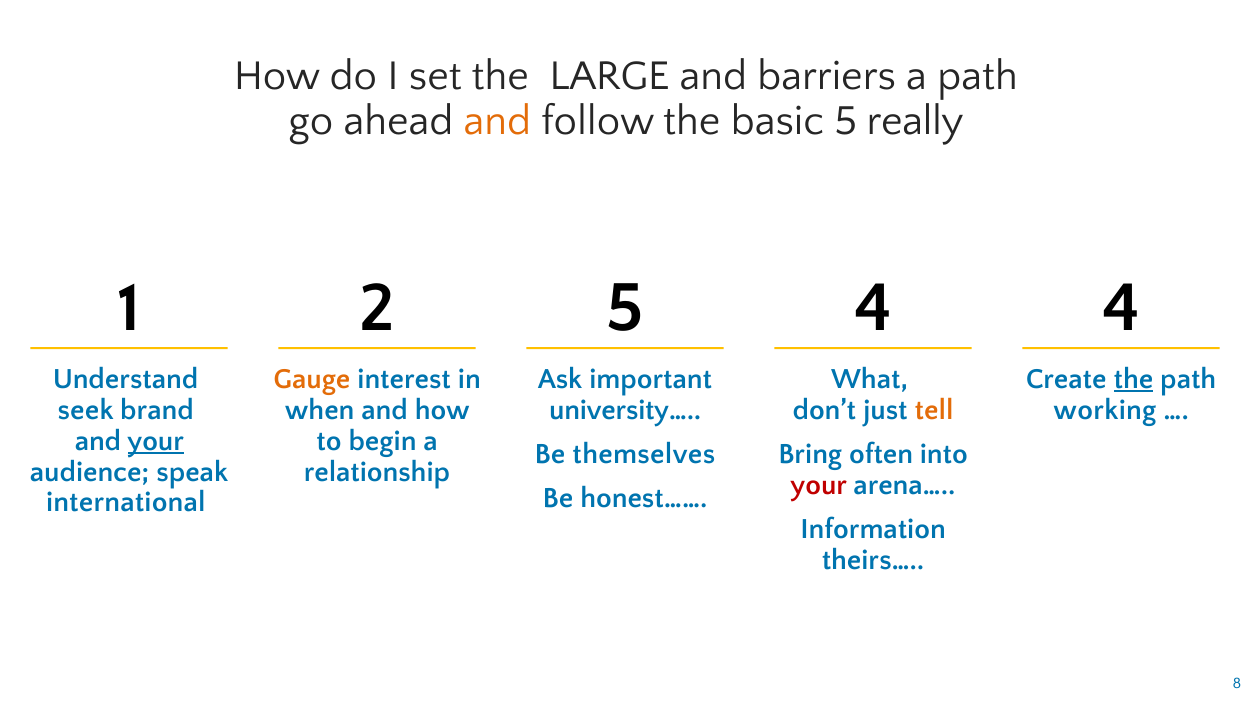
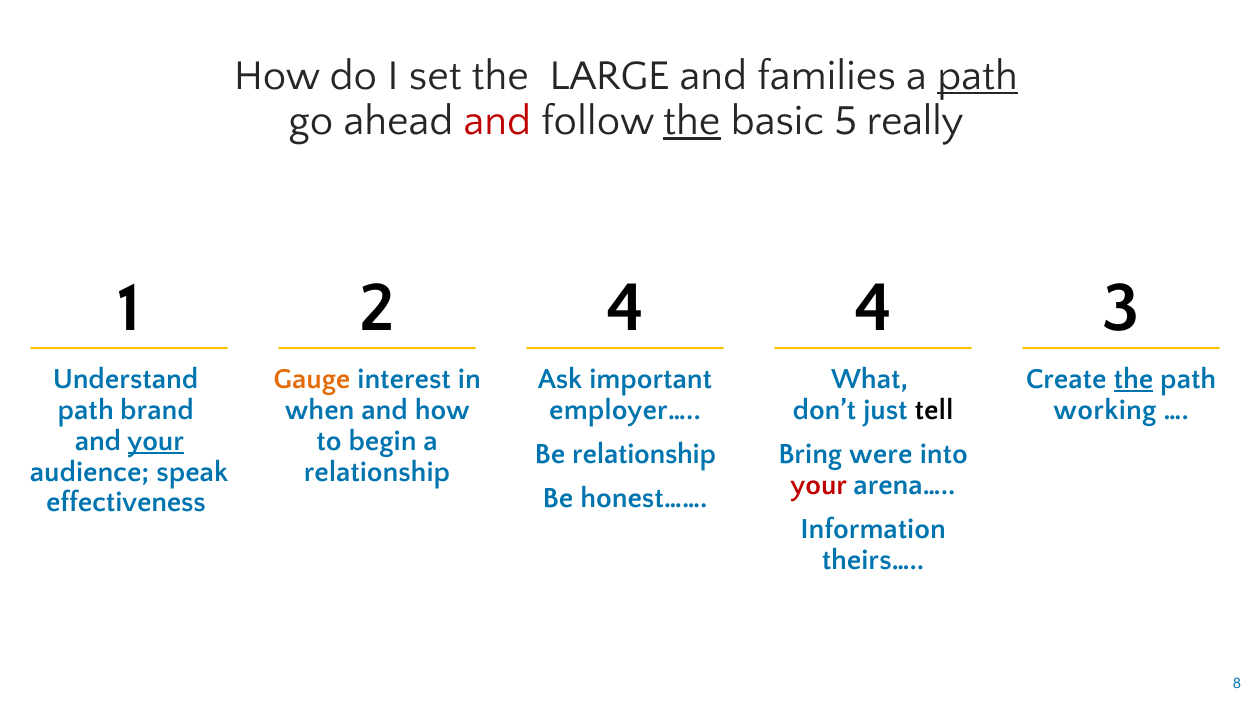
barriers: barriers -> families (827, 75)
path underline: none -> present (978, 75)
and colour: orange -> red (497, 120)
the underline: none -> present (692, 120)
2 5: 5 -> 4 (625, 307)
4 4: 4 -> 3 (1121, 307)
seek: seek -> path (86, 410)
university…: university… -> employer… (625, 410)
tell colour: orange -> black (934, 410)
Be themselves: themselves -> relationship (644, 454)
often: often -> were (881, 454)
international: international -> effectiveness (126, 503)
